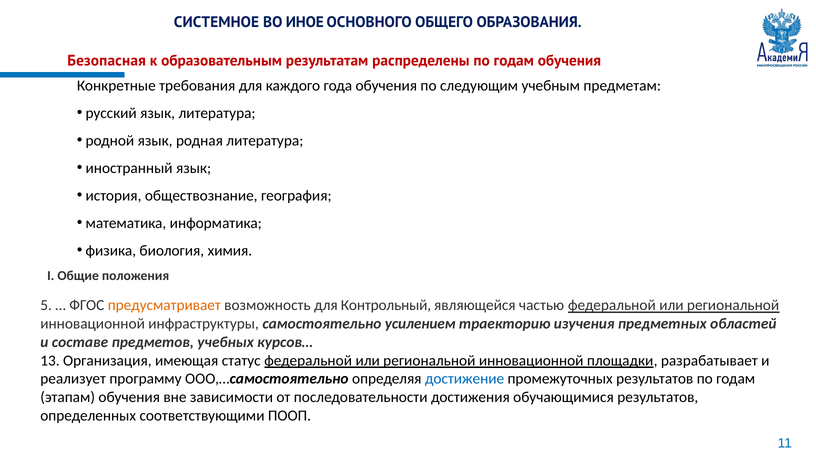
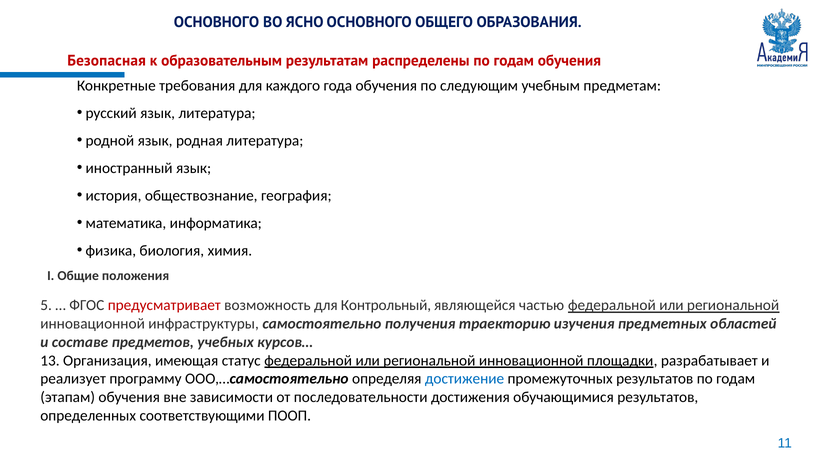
СИСТЕМНОЕ: СИСТЕМНОЕ -> ОСНОВНОГО (217, 22)
ИНОЕ: ИНОЕ -> ЯСНО (305, 22)
предусматривает colour: orange -> red (164, 305)
усилением: усилением -> получения (420, 324)
